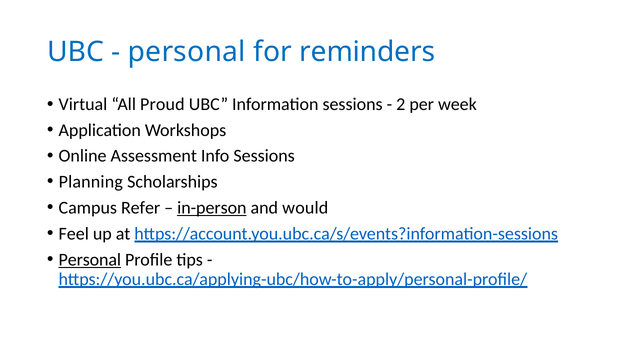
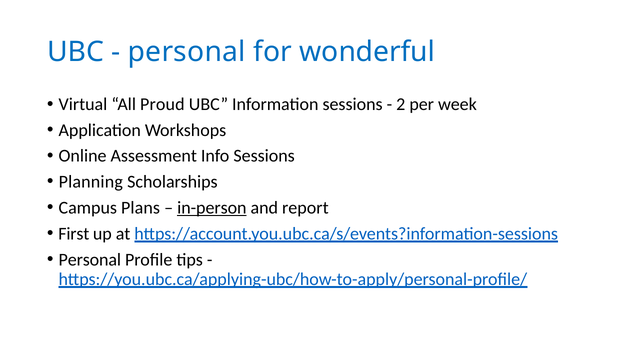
reminders: reminders -> wonderful (367, 52)
Refer: Refer -> Plans (141, 208)
would: would -> report (305, 208)
Feel: Feel -> First (74, 234)
Personal underline: present -> none (90, 260)
